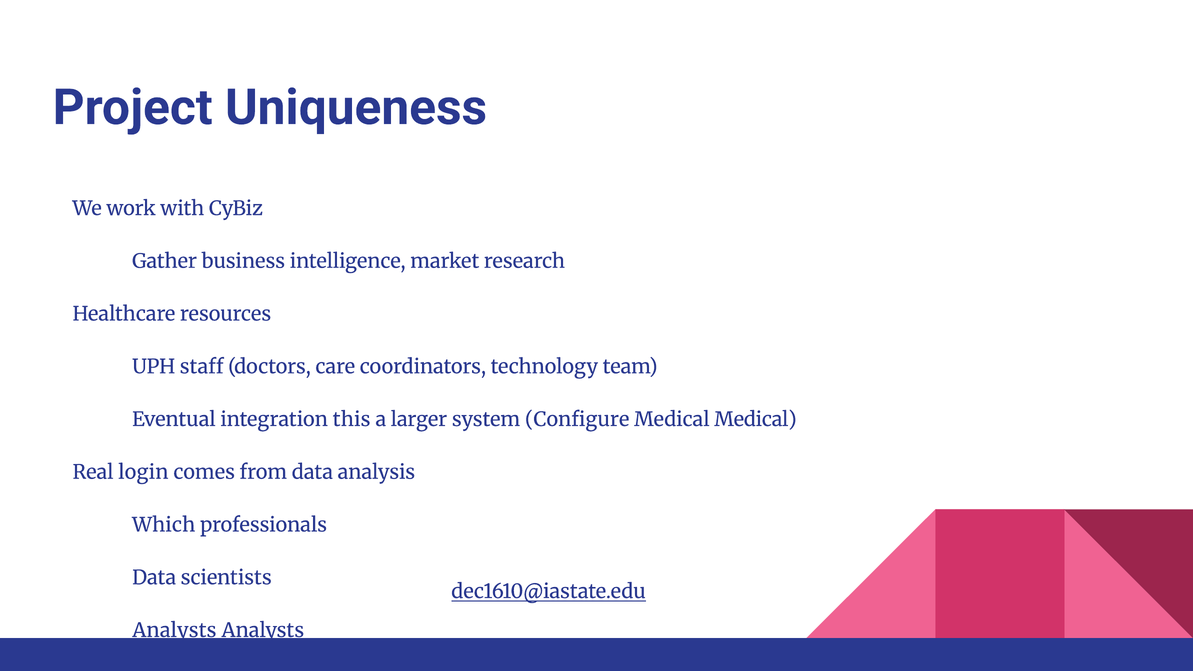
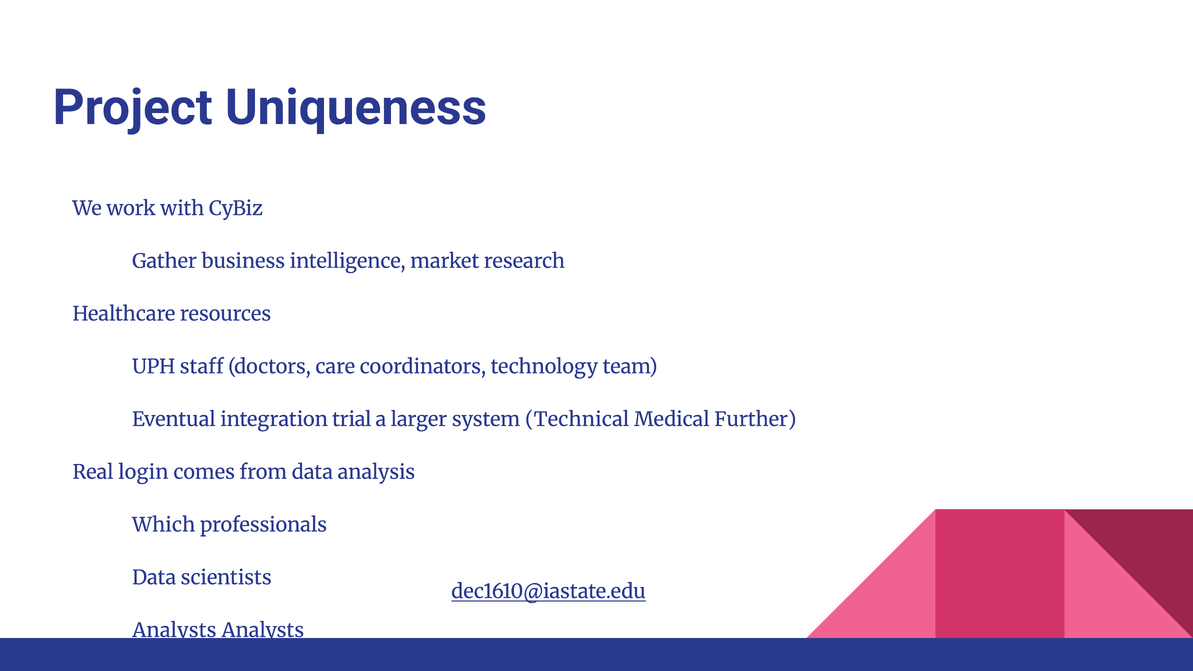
this: this -> trial (352, 420)
Configure: Configure -> Technical (577, 420)
Medical Medical: Medical -> Further (755, 420)
